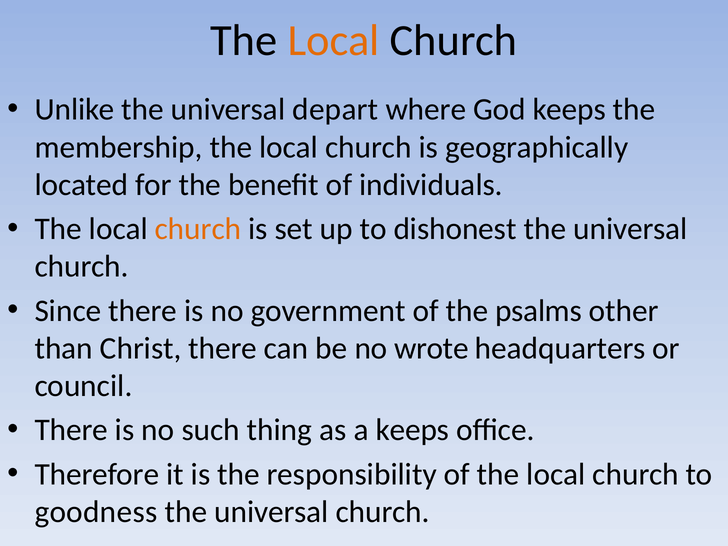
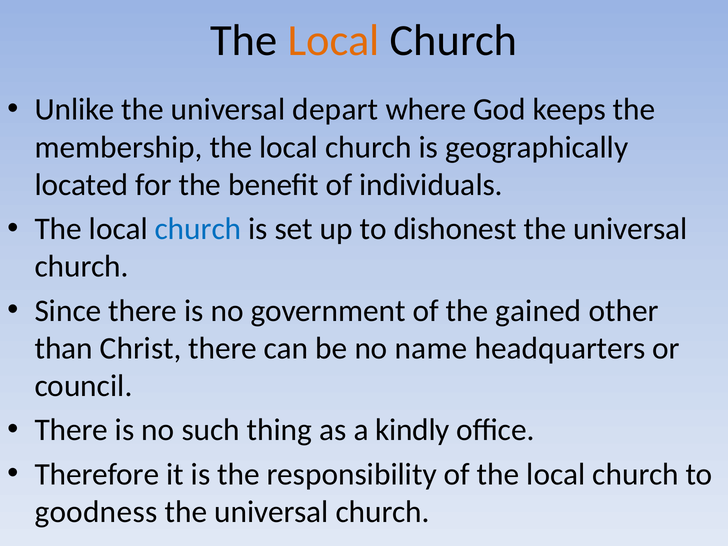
church colour: orange -> blue (198, 229)
psalms: psalms -> gained (538, 311)
wrote: wrote -> name (431, 348)
a keeps: keeps -> kindly (412, 430)
